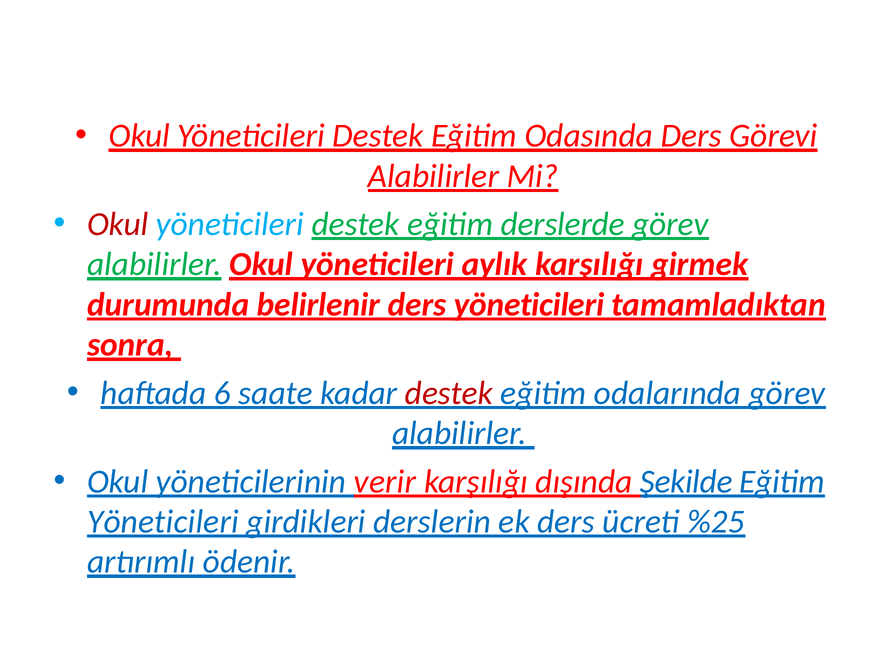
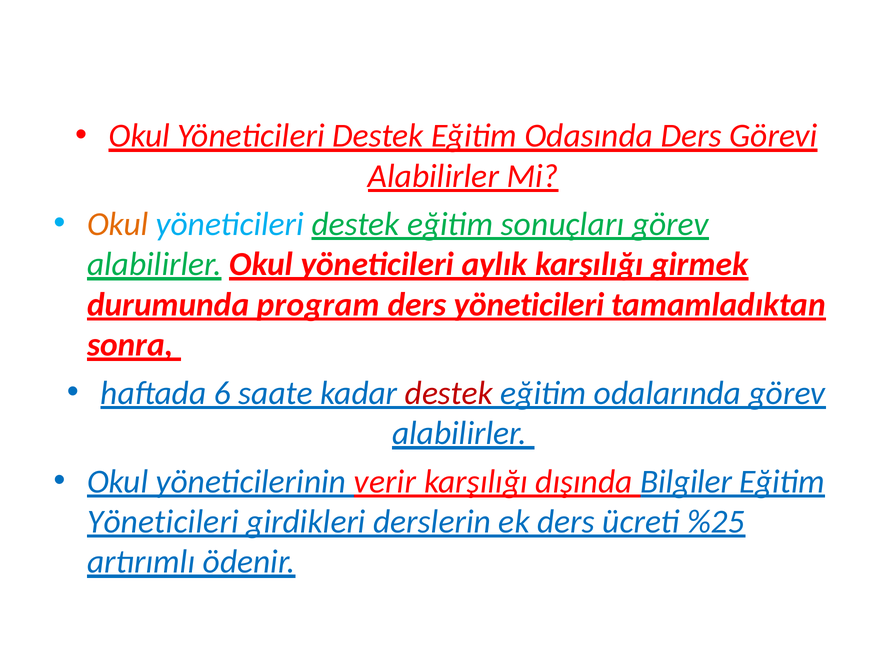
Okul colour: red -> orange (118, 224)
derslerde: derslerde -> sonuçları (563, 224)
belirlenir: belirlenir -> program (318, 305)
Şekilde: Şekilde -> Bilgiler (686, 481)
